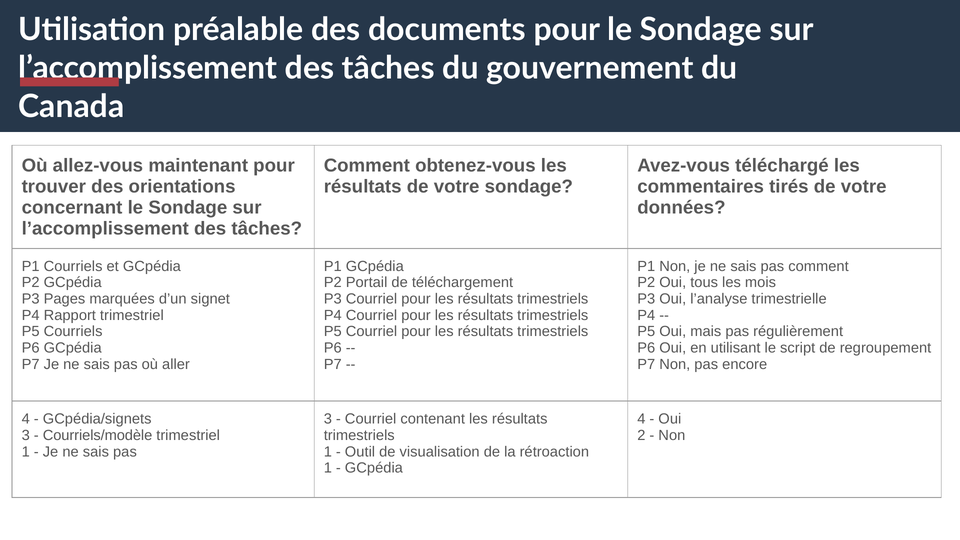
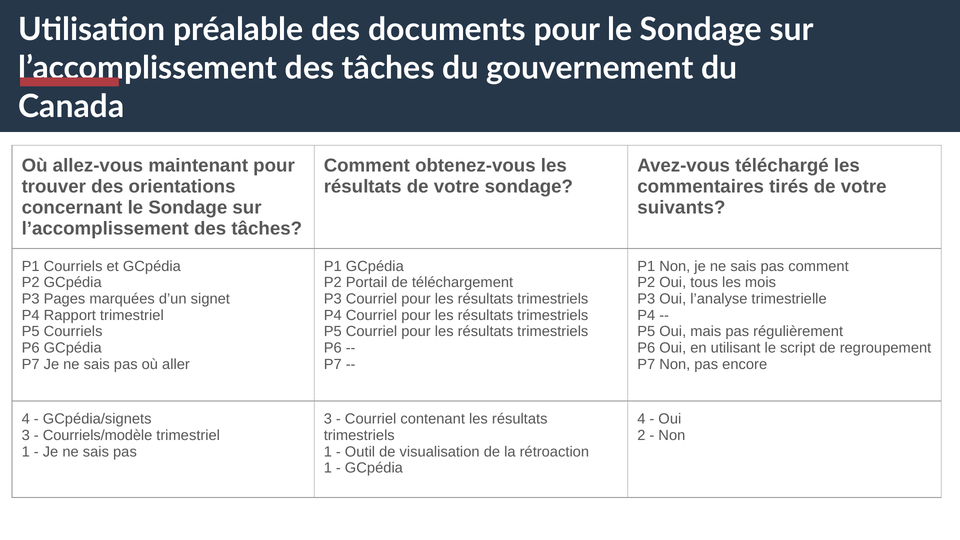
données: données -> suivants (681, 208)
